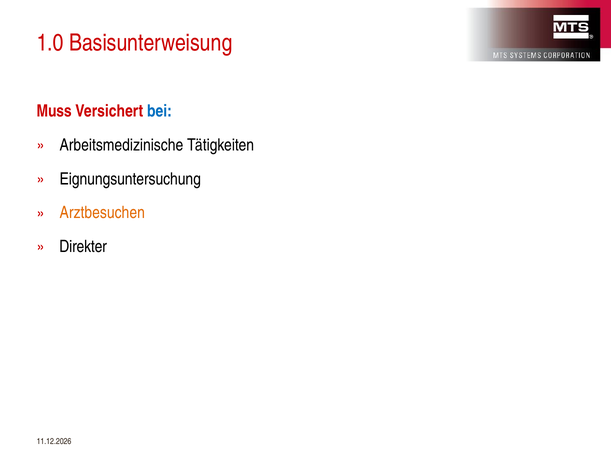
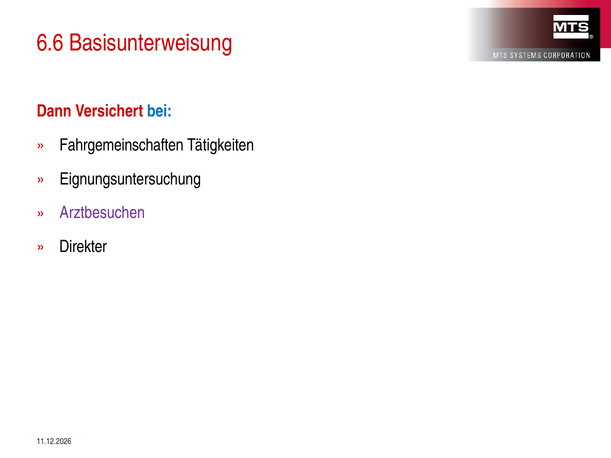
1.0: 1.0 -> 6.6 (50, 43)
Muss: Muss -> Dann (54, 111)
Arbeitsmedizinische: Arbeitsmedizinische -> Fahrgemeinschaften (122, 145)
Arztbesuchen colour: orange -> purple (102, 213)
